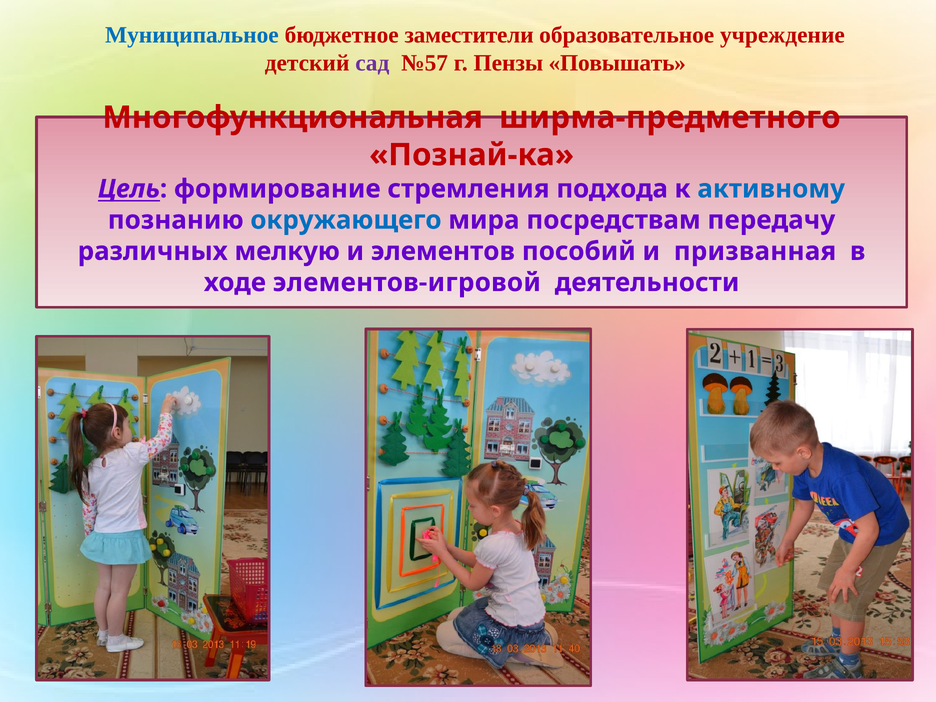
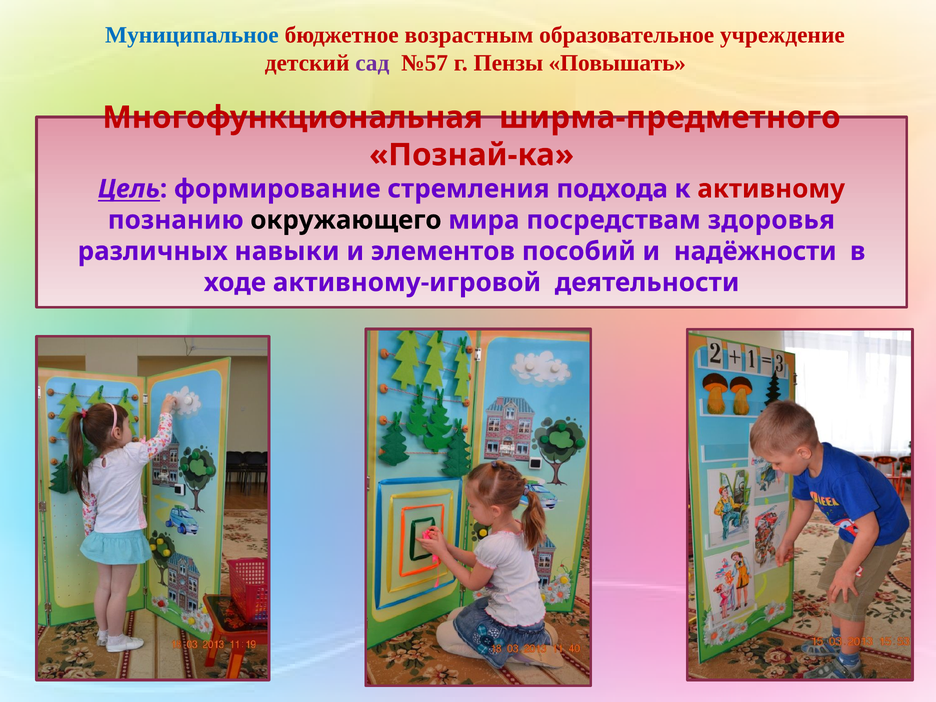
заместители: заместители -> возрастным (469, 35)
активному colour: blue -> red (771, 189)
окружающего colour: blue -> black (346, 220)
передачу: передачу -> здоровья (771, 220)
мелкую: мелкую -> навыки (287, 251)
призванная: призванная -> надёжности (755, 251)
элементов-игровой: элементов-игровой -> активному-игровой (407, 283)
